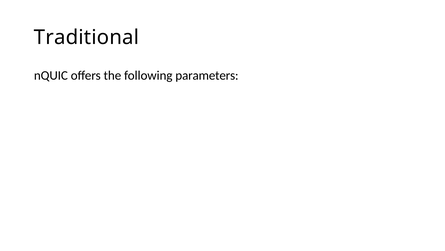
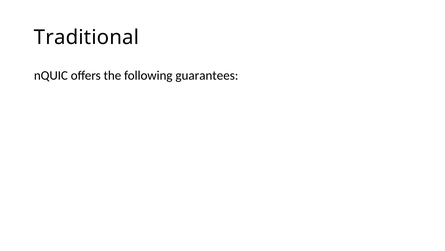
parameters: parameters -> guarantees (207, 75)
